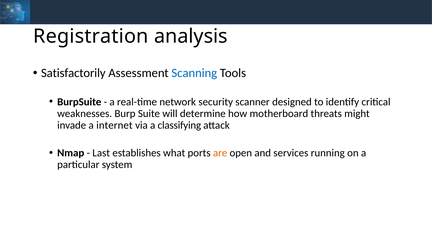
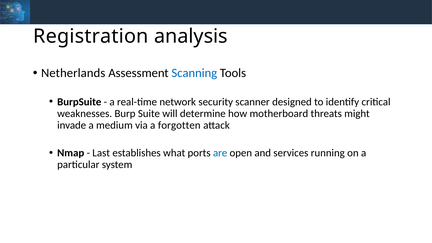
Satisfactorily: Satisfactorily -> Netherlands (73, 73)
internet: internet -> medium (114, 125)
classifying: classifying -> forgotten (179, 125)
are colour: orange -> blue (220, 153)
